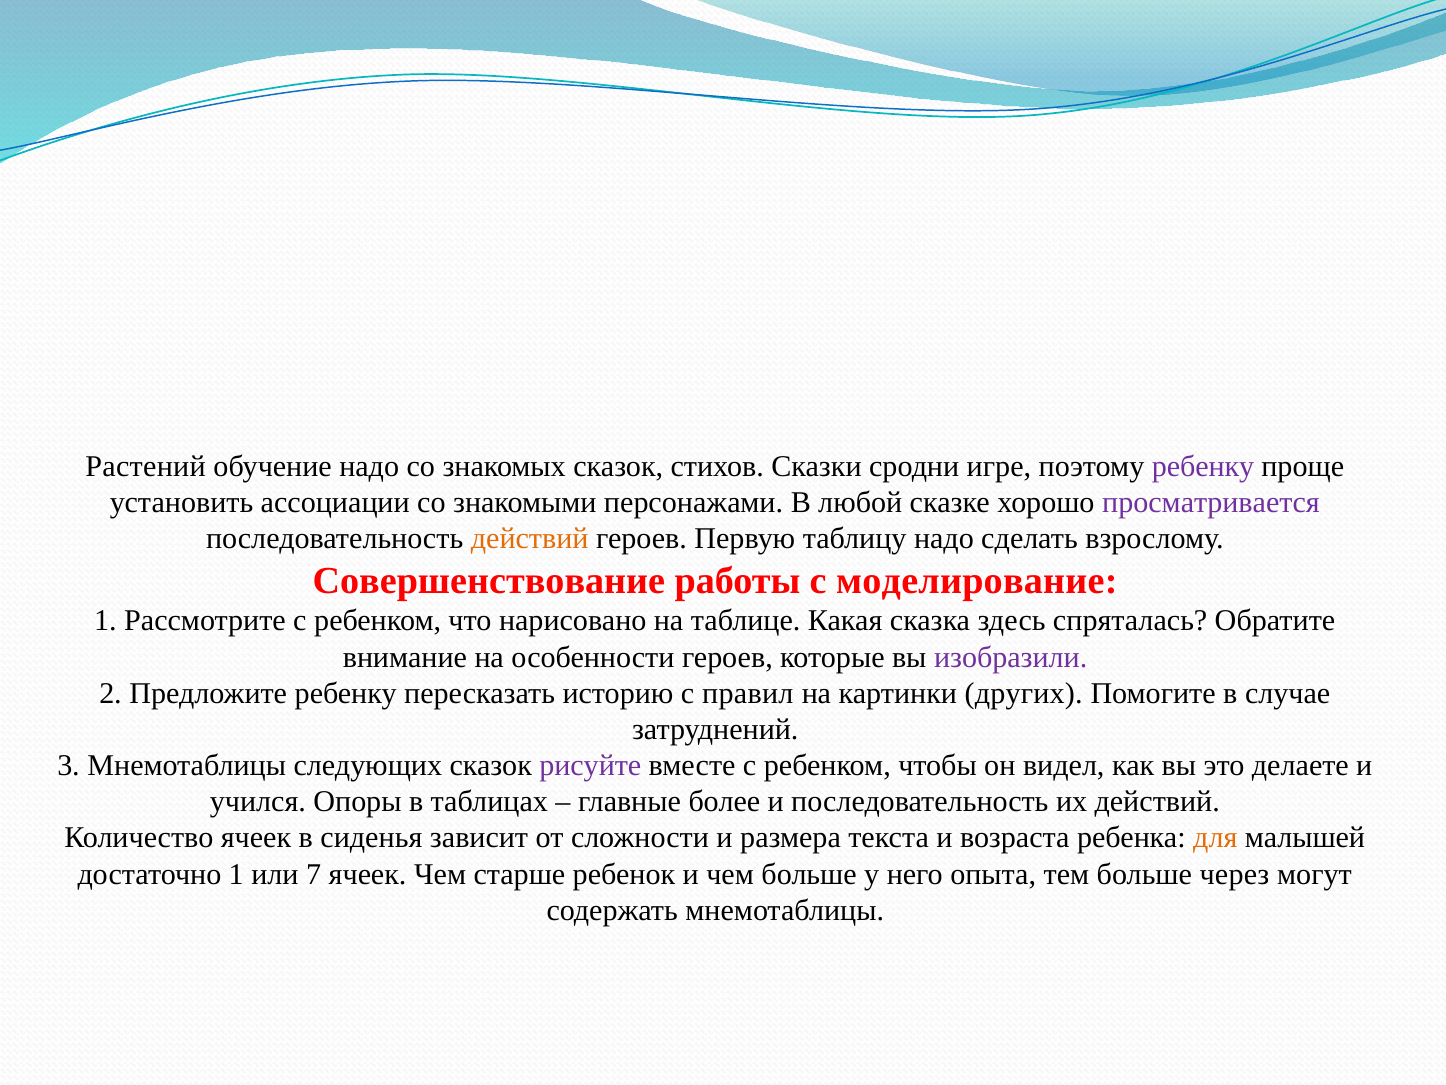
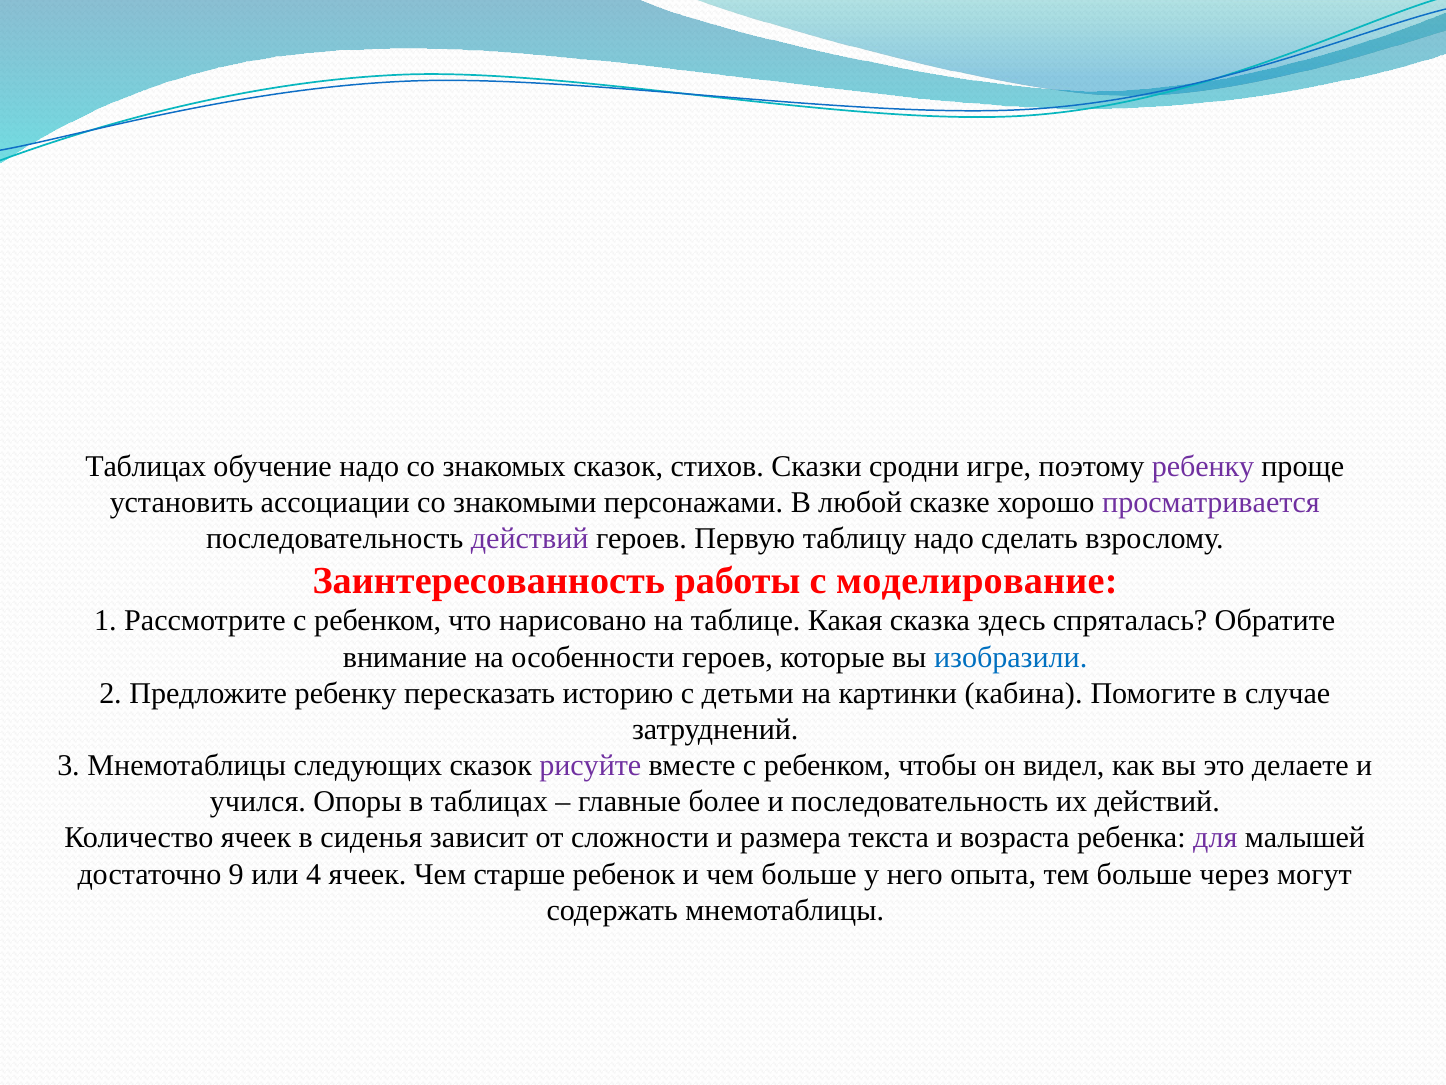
Растений: Растений -> Таблицах (146, 467)
действий colour: orange -> purple (530, 539)
Совершенствование: Совершенствование -> Заинтересованность (489, 580)
изобразили colour: purple -> blue (1011, 657)
правил: правил -> детьми (748, 693)
других: других -> кабина (1024, 693)
для colour: orange -> purple (1215, 838)
достаточно 1: 1 -> 9 (236, 874)
7: 7 -> 4 (314, 874)
